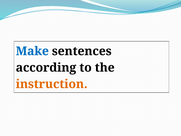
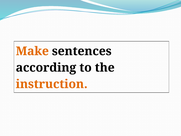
Make colour: blue -> orange (32, 51)
